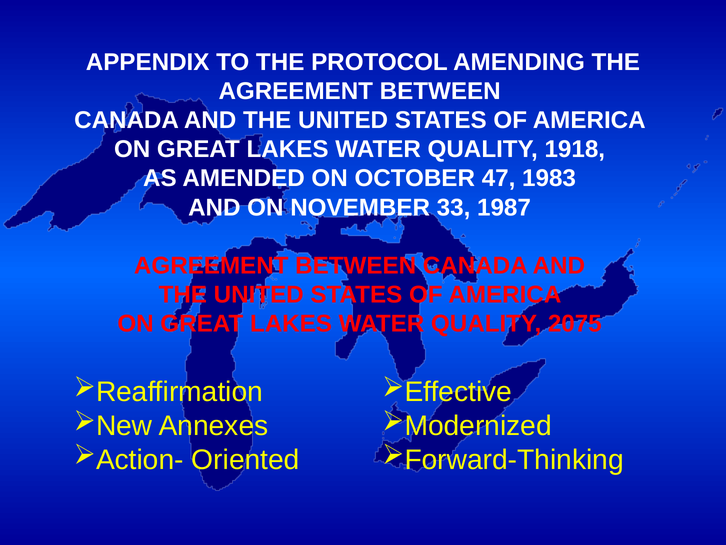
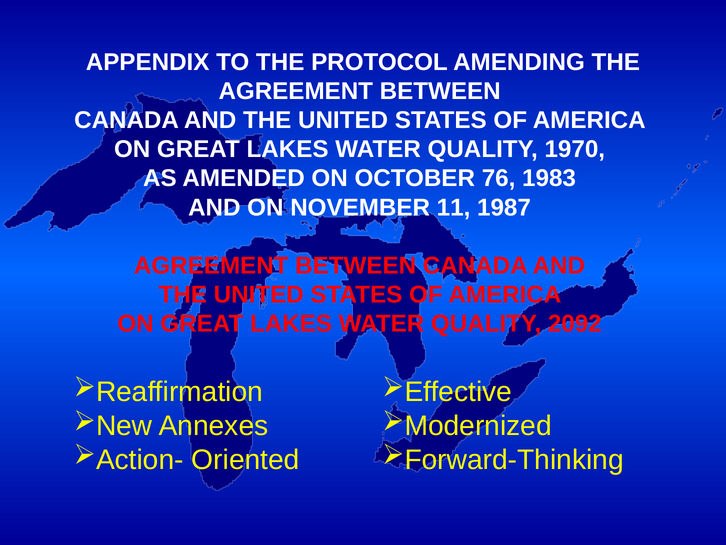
1918: 1918 -> 1970 (575, 149)
47: 47 -> 76 (499, 178)
33: 33 -> 11 (454, 207)
2075: 2075 -> 2092 (575, 323)
